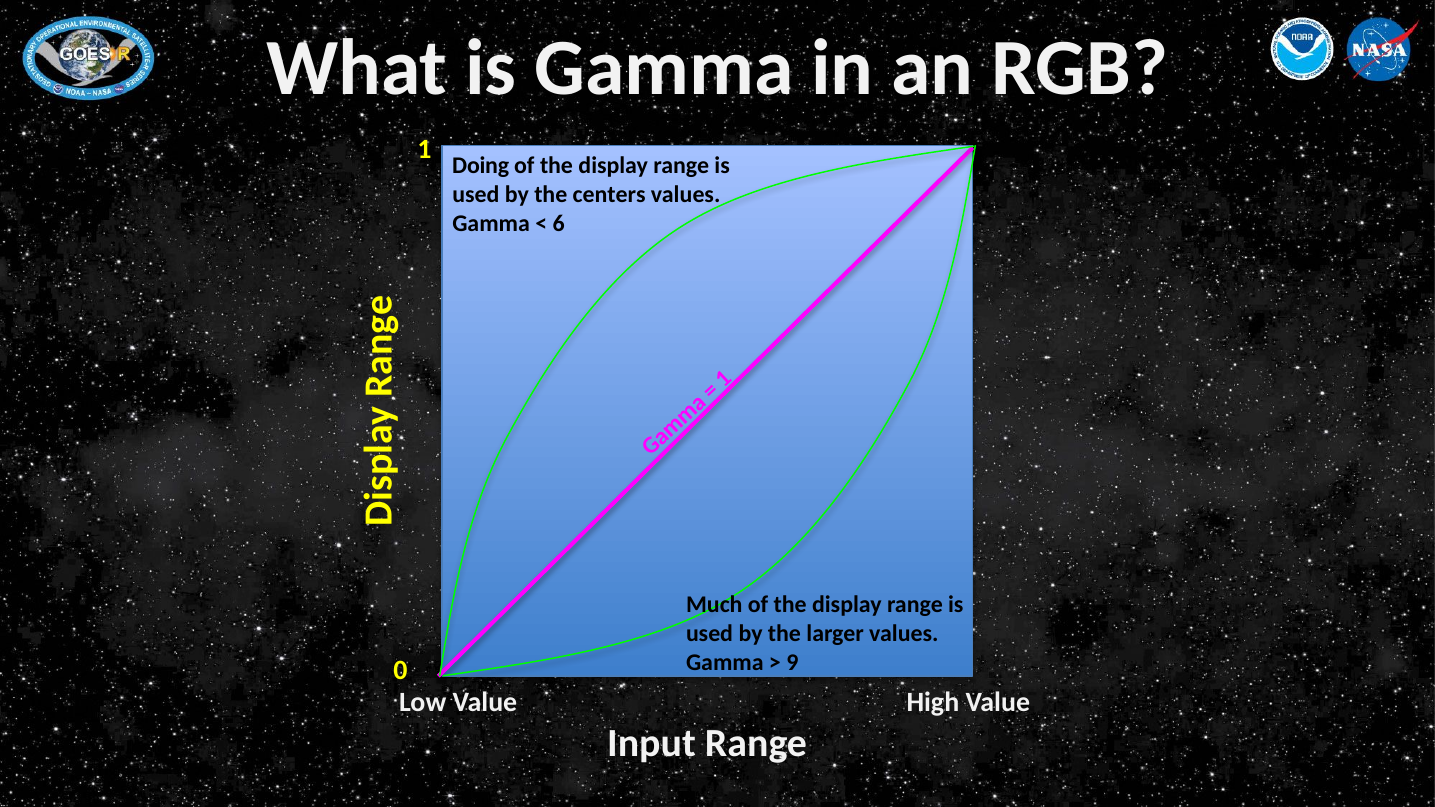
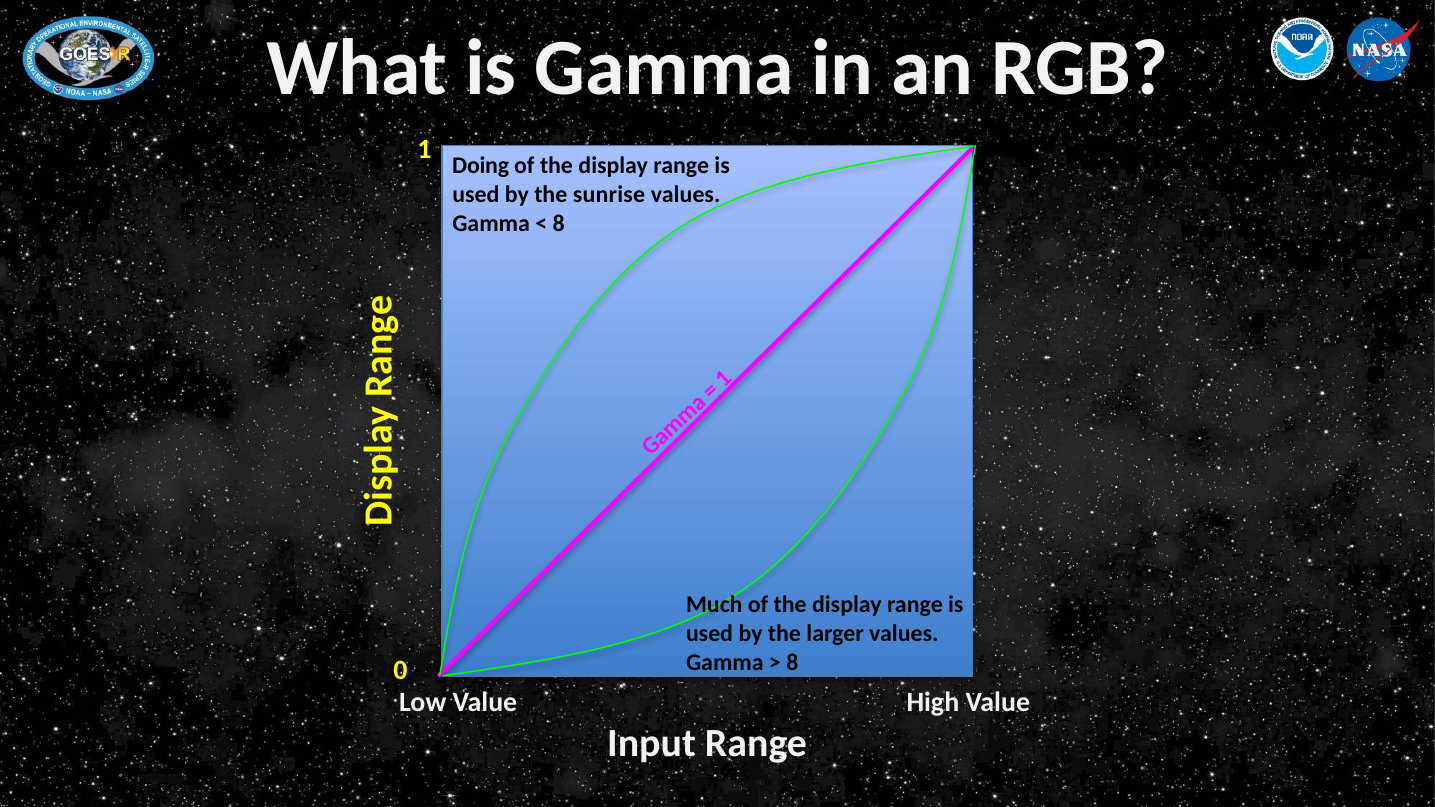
centers: centers -> sunrise (609, 195)
6: 6 -> 8 (559, 223)
9: 9 -> 8 (792, 662)
